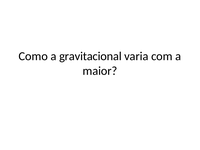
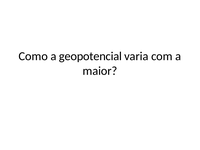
gravitacional: gravitacional -> geopotencial (90, 56)
